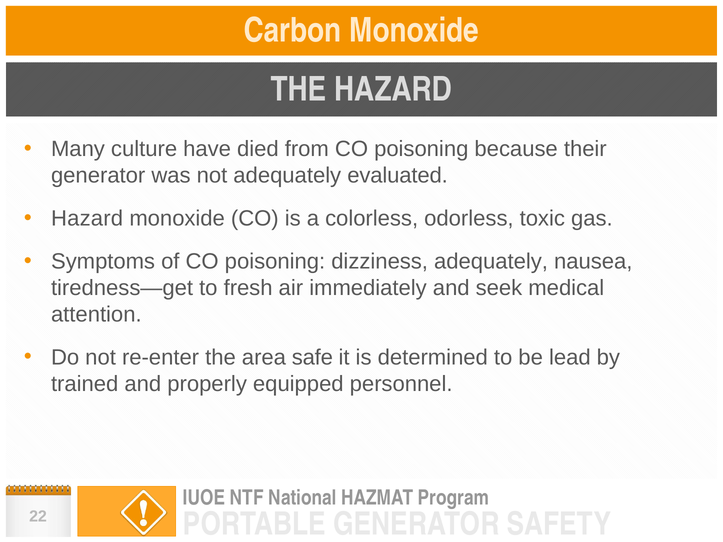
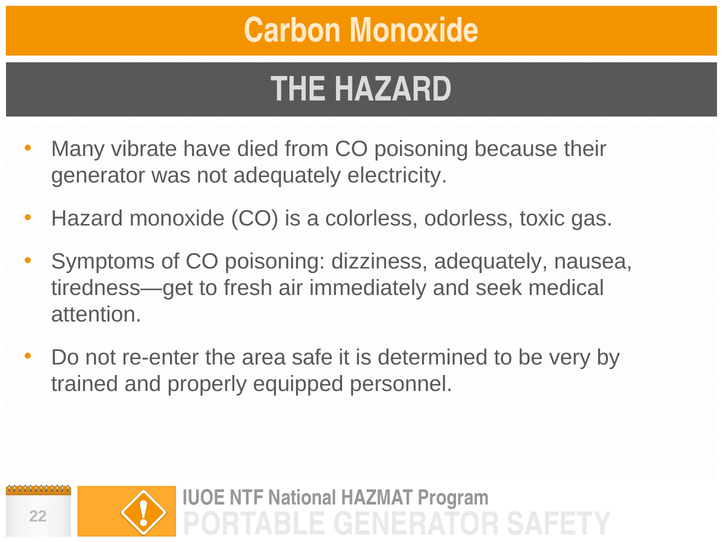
culture: culture -> vibrate (144, 149)
evaluated: evaluated -> electricity (397, 176)
lead: lead -> very (570, 358)
